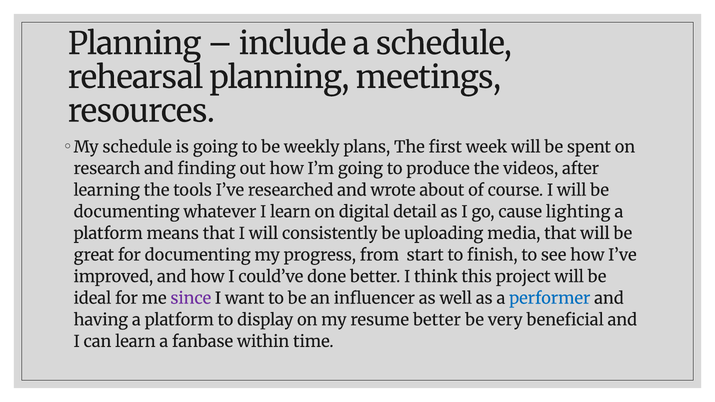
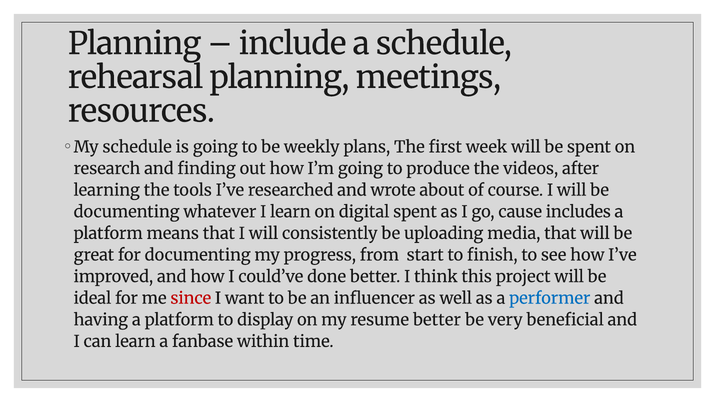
digital detail: detail -> spent (415, 212)
lighting: lighting -> includes (578, 212)
since colour: purple -> red (191, 298)
